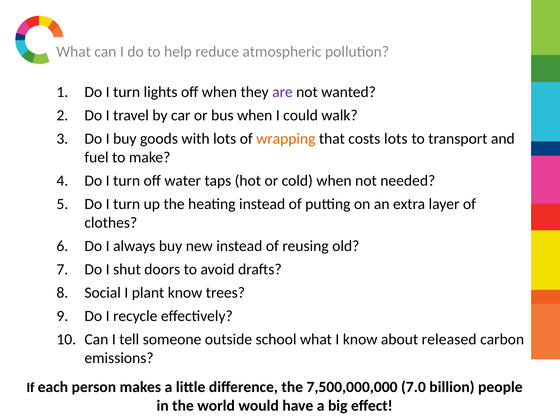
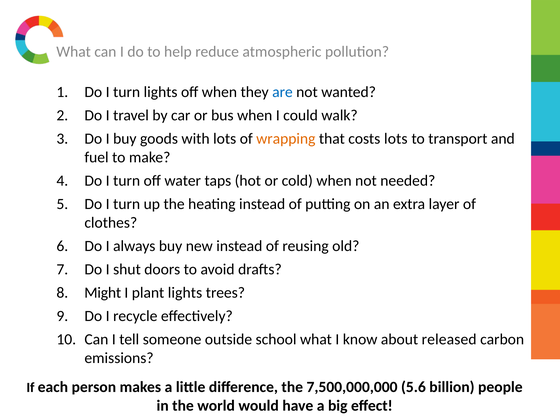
are colour: purple -> blue (282, 92)
Social: Social -> Might (103, 293)
plant know: know -> lights (185, 293)
7.0: 7.0 -> 5.6 (413, 387)
